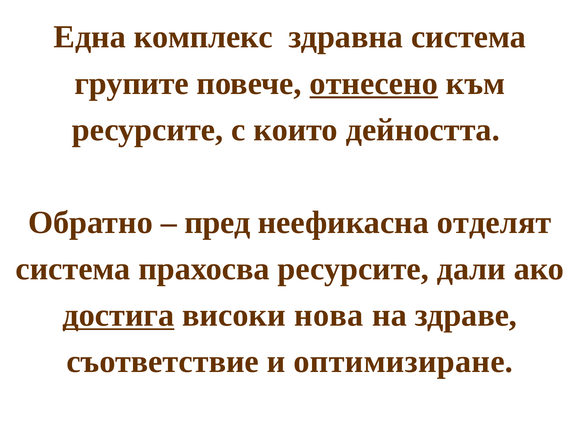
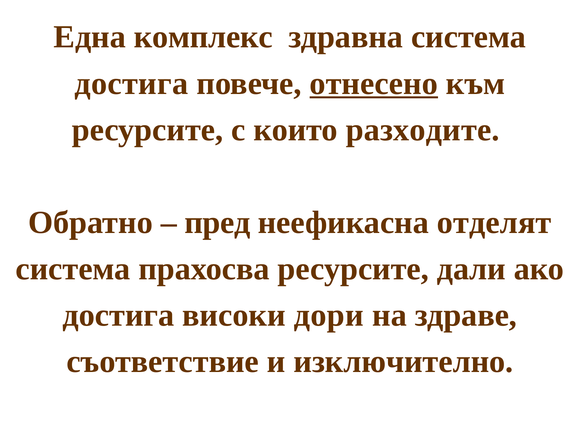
групите: групите -> достига (131, 83)
дейността: дейността -> разходите (423, 130)
достига underline: present -> none (118, 315)
нова: нова -> дори (329, 315)
оптимизиране: оптимизиране -> изключително (403, 362)
